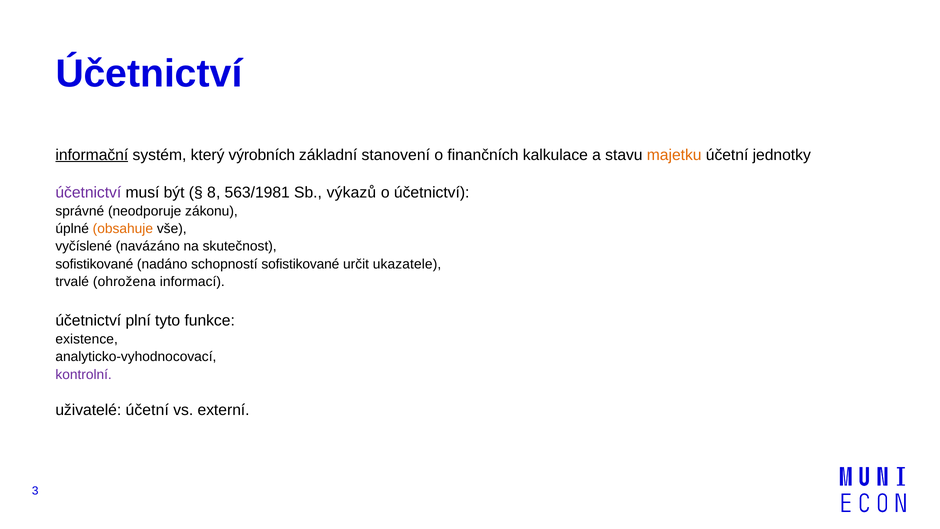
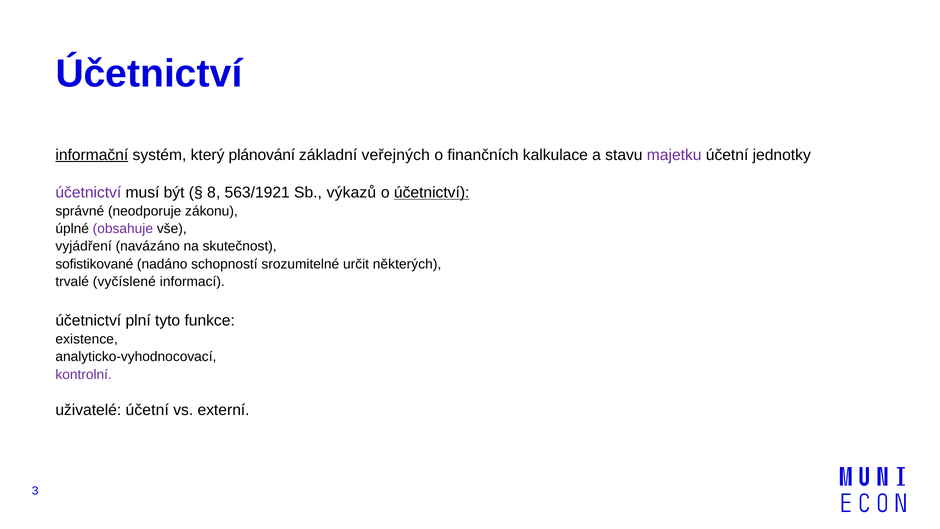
výrobních: výrobních -> plánování (262, 155)
stanovení: stanovení -> veřejných (396, 155)
majetku colour: orange -> purple (674, 155)
563/1981: 563/1981 -> 563/1921 (257, 192)
účetnictví underline: none -> present (432, 192)
obsahuje colour: orange -> purple (123, 229)
vyčíslené: vyčíslené -> vyjádření (84, 246)
schopností sofistikované: sofistikované -> srozumitelné (300, 264)
ukazatele: ukazatele -> některých (407, 264)
ohrožena: ohrožena -> vyčíslené (124, 282)
